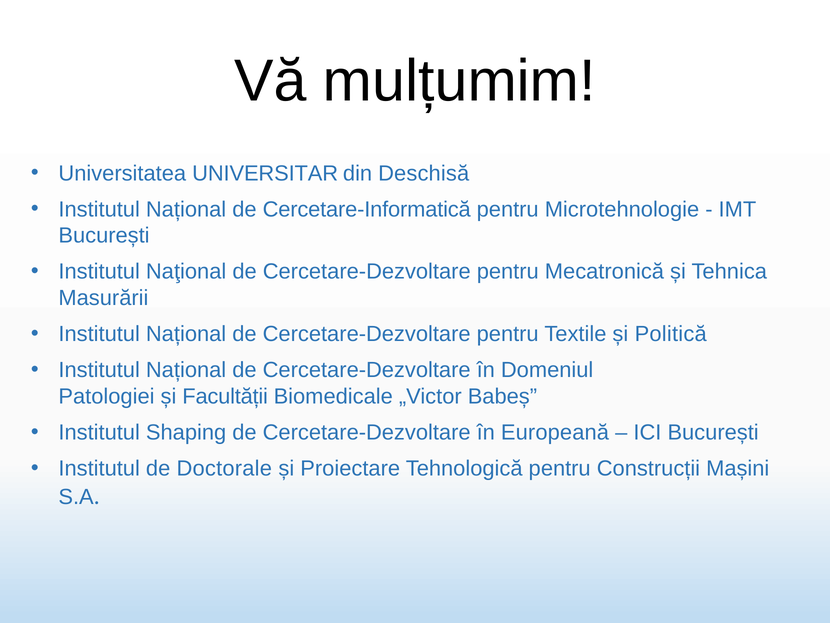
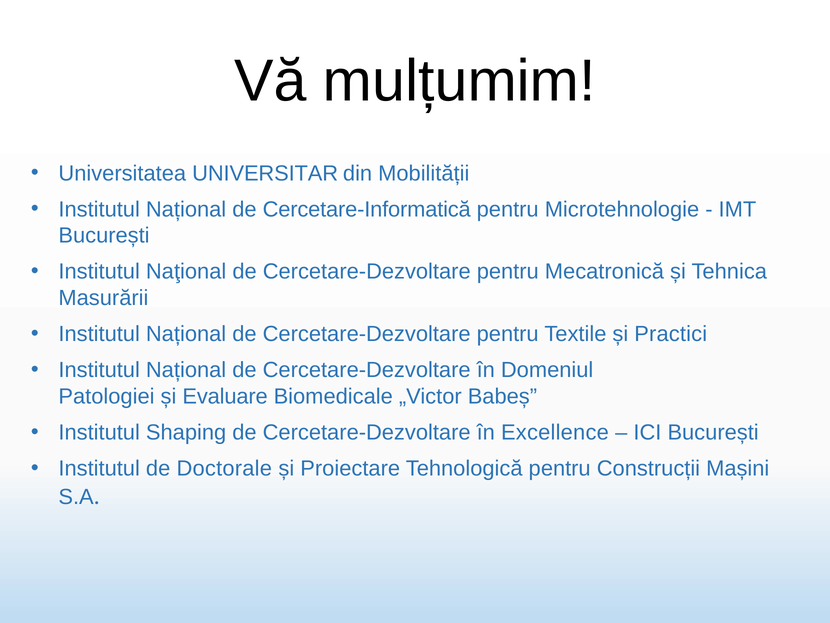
Deschisă: Deschisă -> Mobilității (424, 173)
Politică: Politică -> Practici (671, 334)
Facultății: Facultății -> Evaluare (225, 396)
Europeană: Europeană -> Excellence (555, 432)
